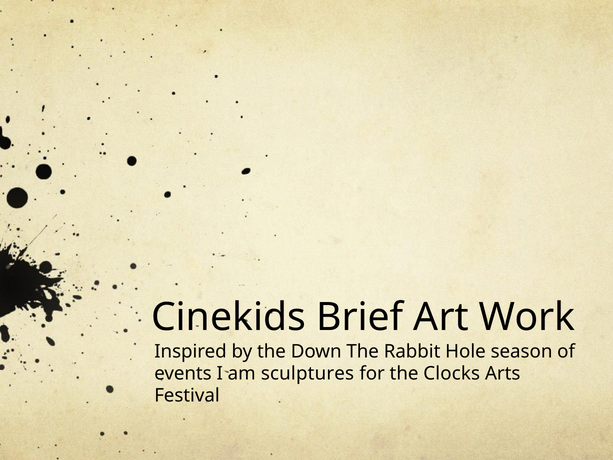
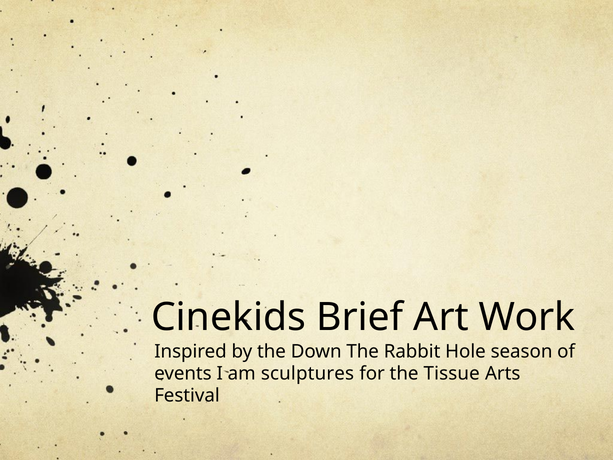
Clocks: Clocks -> Tissue (452, 373)
